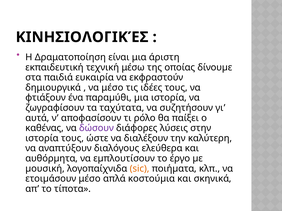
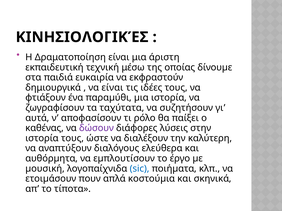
να μέσο: μέσο -> είναι (112, 88)
sic colour: orange -> blue (140, 169)
ετοιµάσουν μέσο: μέσο -> πουν (90, 179)
